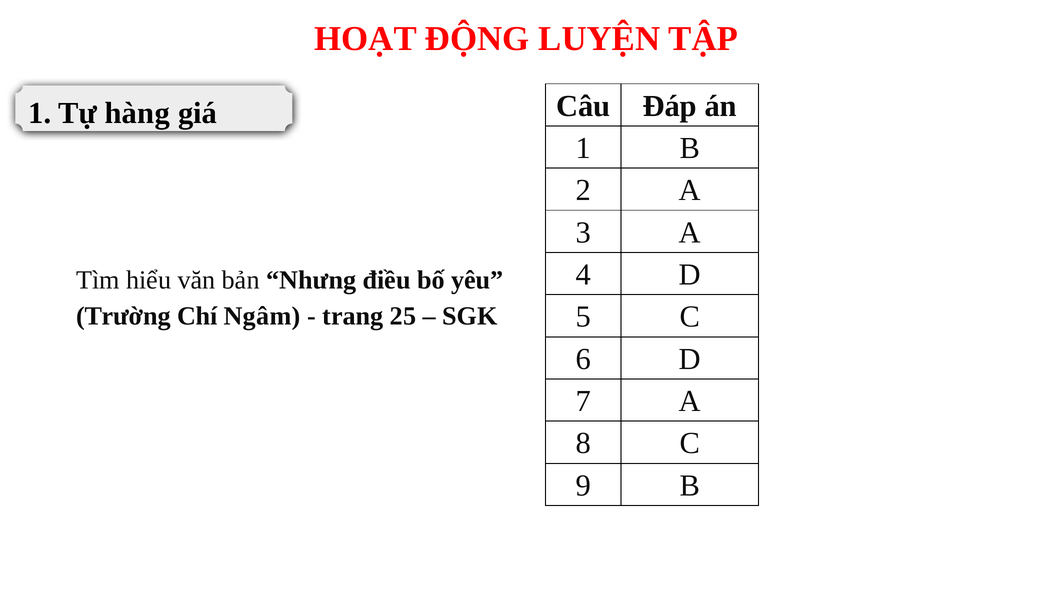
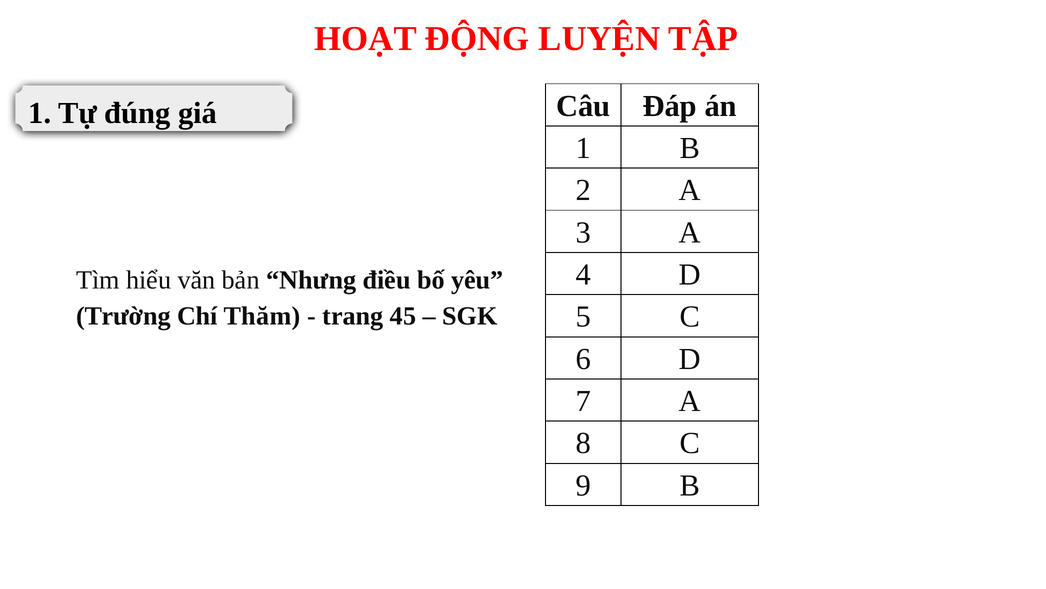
hàng: hàng -> đúng (137, 113)
Ngâm: Ngâm -> Thăm (262, 316)
25: 25 -> 45 (403, 316)
